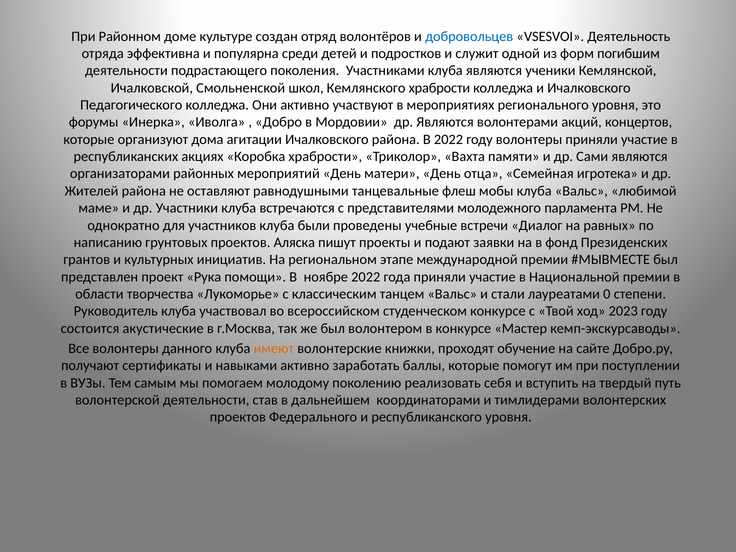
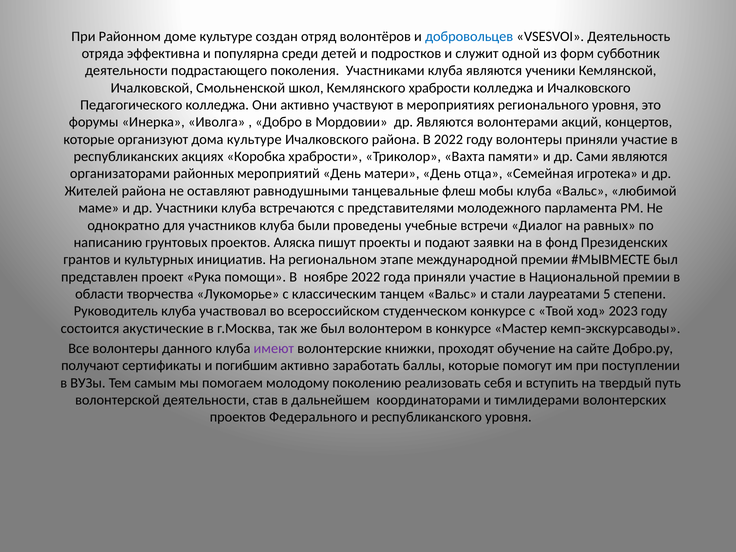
погибшим: погибшим -> субботник (628, 53)
дома агитации: агитации -> культуре (254, 139)
0: 0 -> 5 (607, 294)
имеют colour: orange -> purple (274, 348)
навыками: навыками -> погибшим (246, 366)
